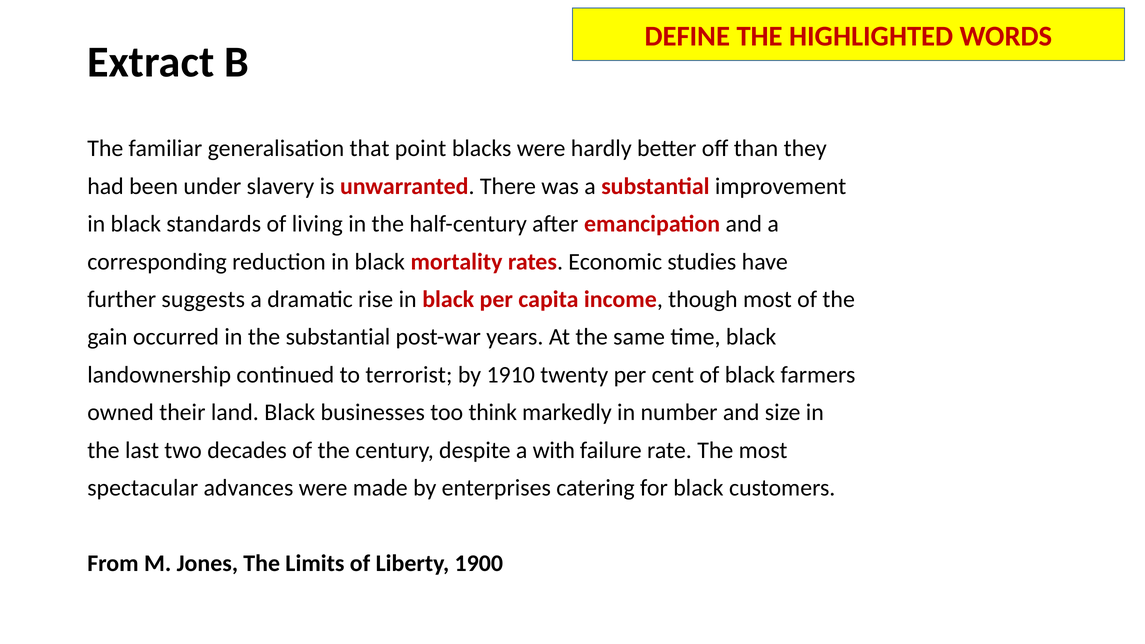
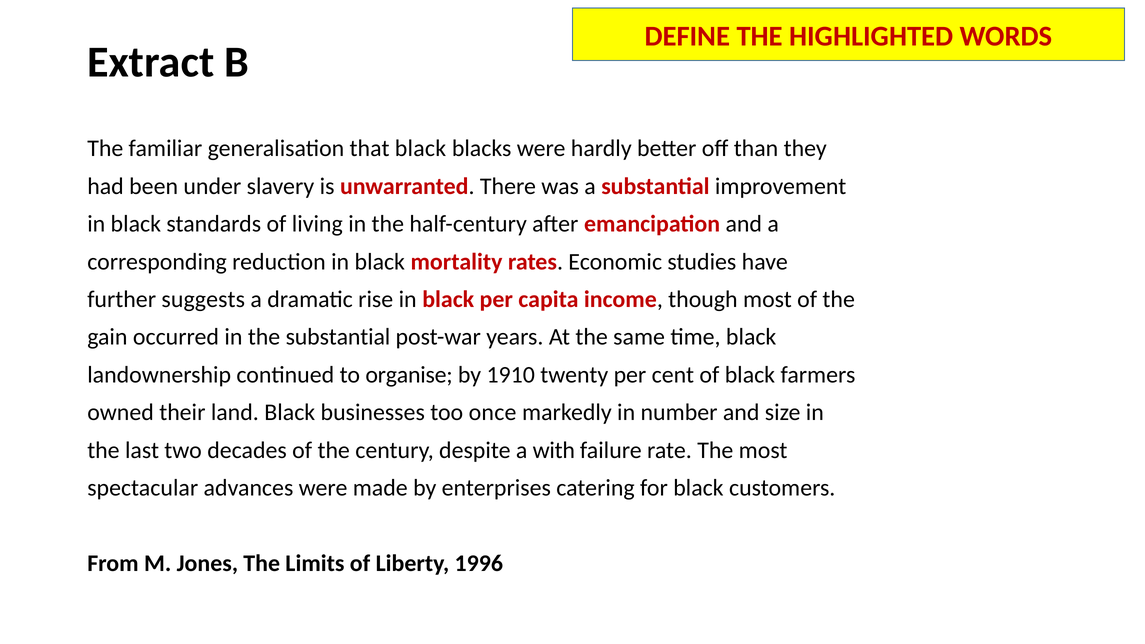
that point: point -> black (420, 149)
terrorist: terrorist -> organise (409, 375)
think: think -> once (493, 412)
1900: 1900 -> 1996 (479, 563)
